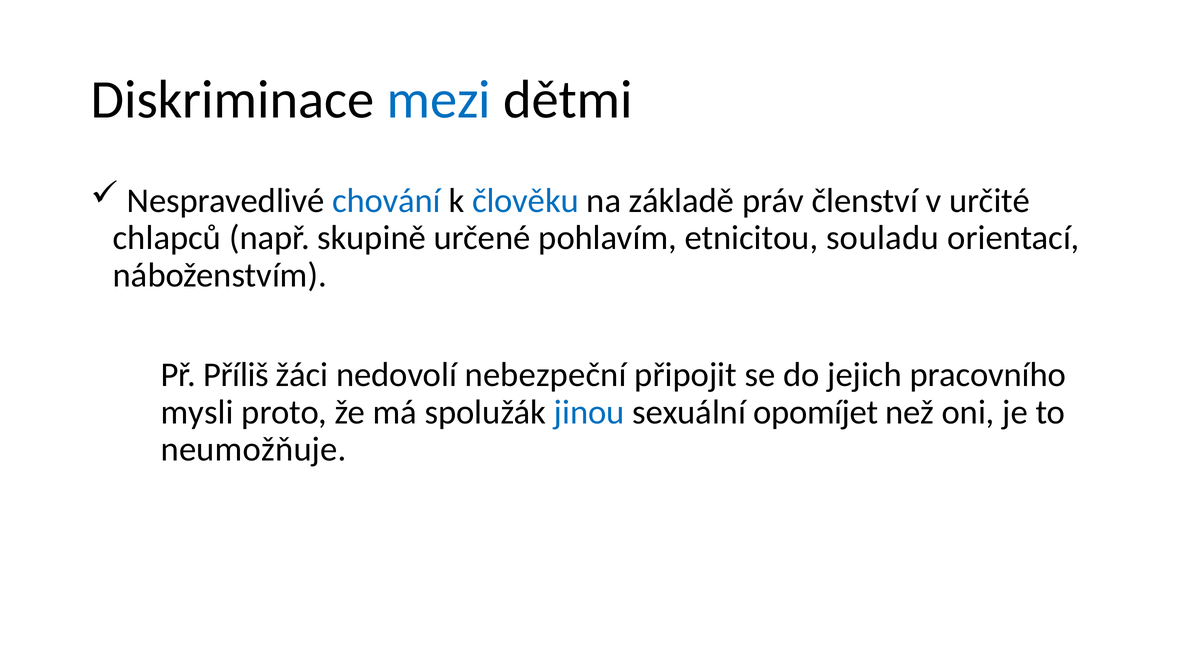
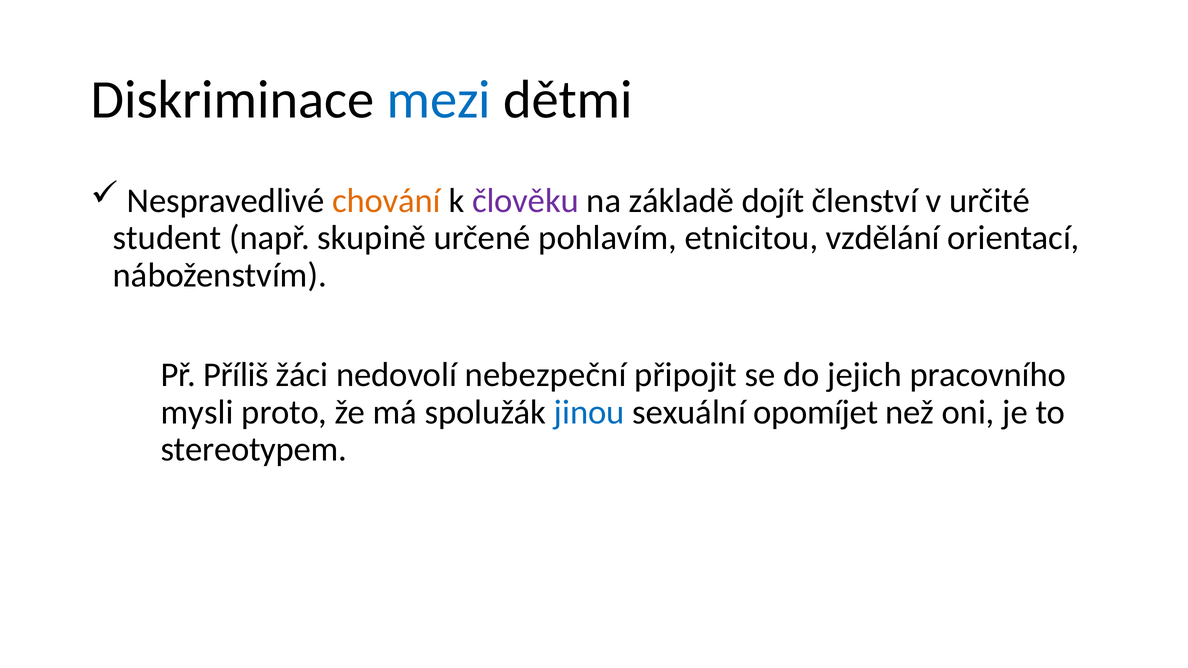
chování colour: blue -> orange (386, 201)
člověku colour: blue -> purple (525, 201)
práv: práv -> dojít (773, 201)
chlapců: chlapců -> student (167, 238)
souladu: souladu -> vzdělání (883, 238)
neumožňuje: neumožňuje -> stereotypem (254, 450)
